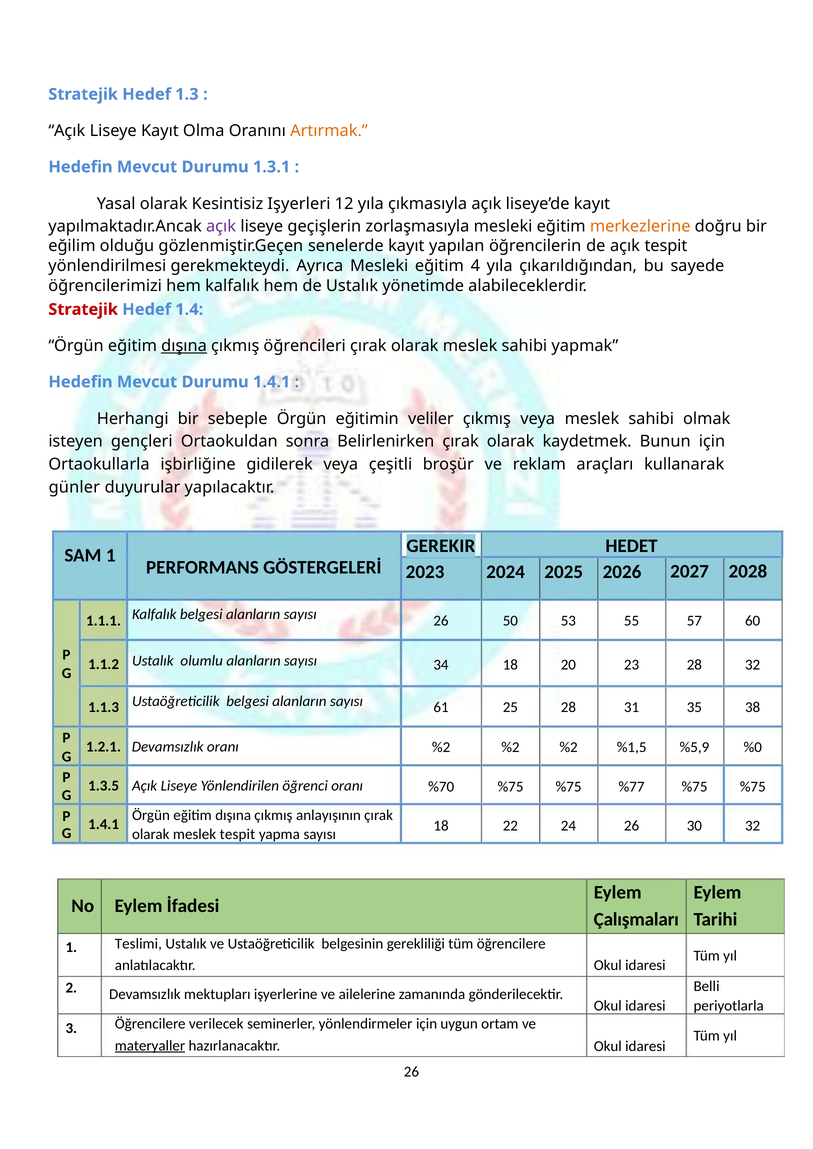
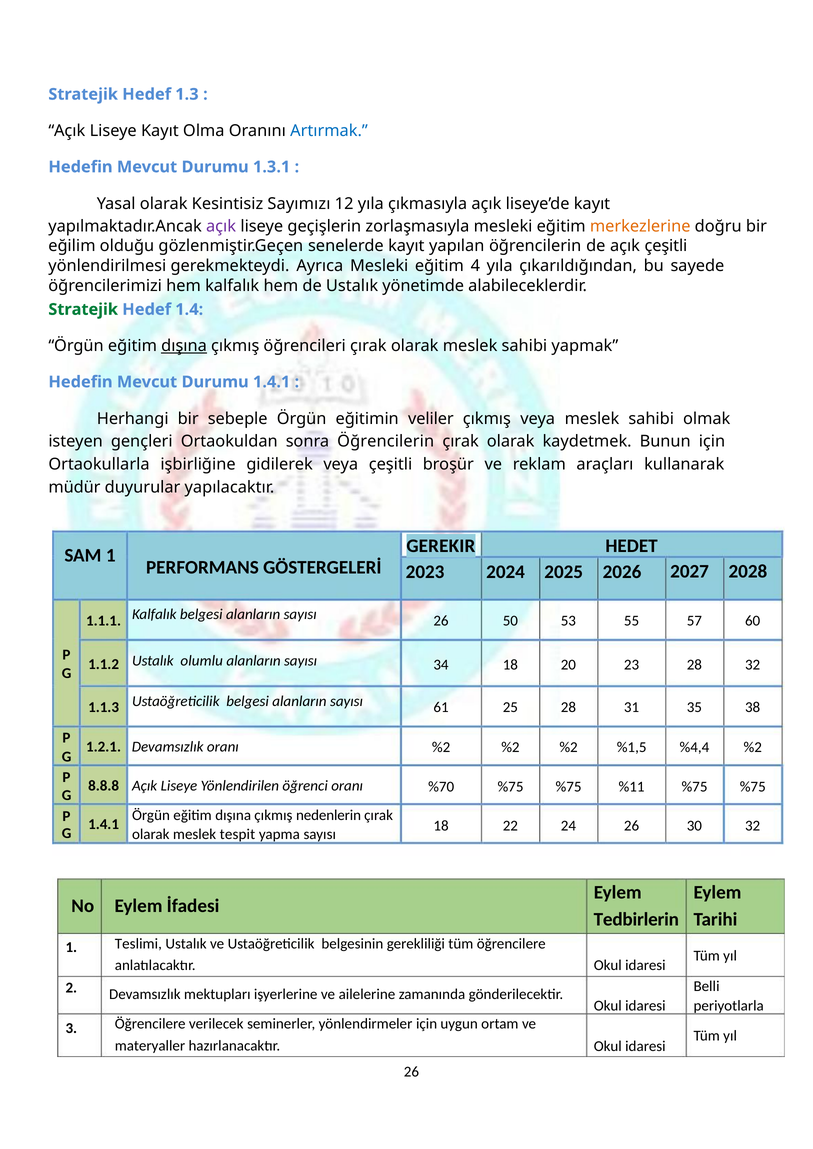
Artırmak colour: orange -> blue (329, 131)
Işyerleri: Işyerleri -> Sayımızı (299, 204)
açık tespit: tespit -> çeşitli (666, 246)
Stratejik colour: red -> green (83, 309)
sonra Belirlenirken: Belirlenirken -> Öğrencilerin (386, 441)
günler: günler -> müdür (74, 487)
%5,9: %5,9 -> %4,4 (694, 748)
%0: %0 -> %2 (753, 748)
1.3.5: 1.3.5 -> 8.8.8 (104, 786)
%77: %77 -> %11 (632, 787)
anlayışının: anlayışının -> nedenlerin (329, 815)
Çalışmaları: Çalışmaları -> Tedbirlerin (636, 919)
materyaller underline: present -> none (150, 1046)
